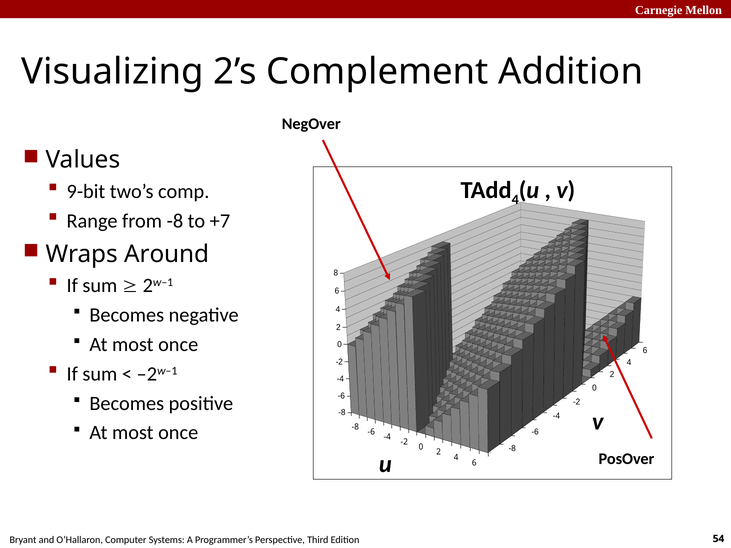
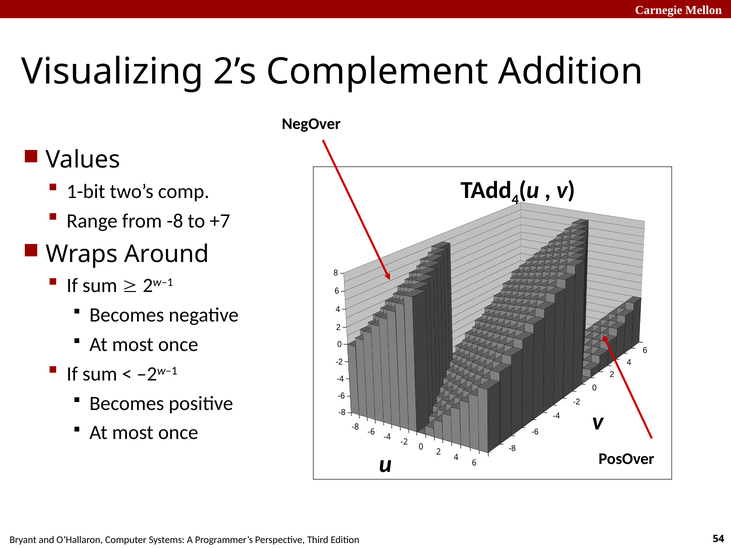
9-bit: 9-bit -> 1-bit (86, 192)
